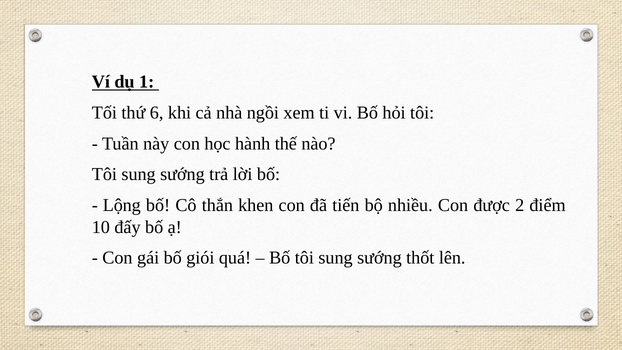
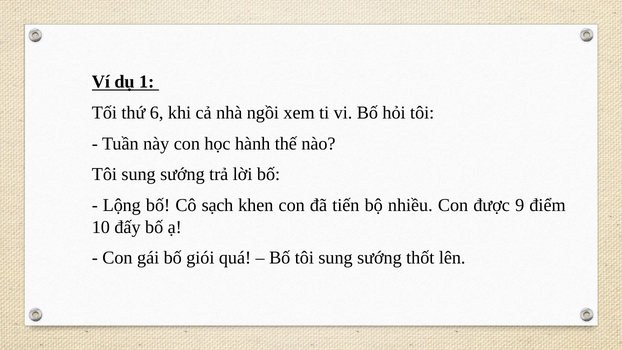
thắn: thắn -> sạch (217, 205)
2: 2 -> 9 (520, 205)
